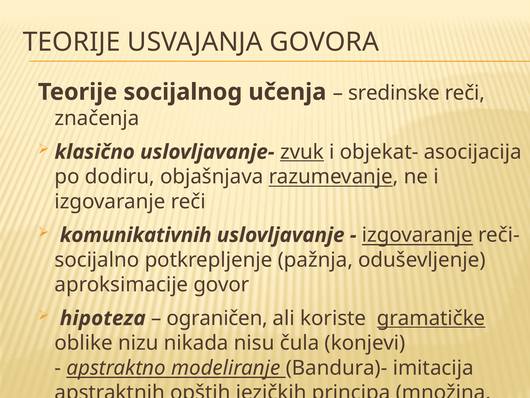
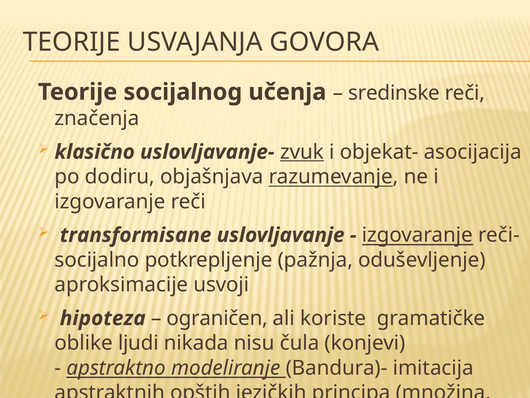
komunikativnih: komunikativnih -> transformisane (136, 235)
govor: govor -> usvoji (221, 284)
gramatičke underline: present -> none (431, 318)
nizu: nizu -> ljudi (138, 343)
